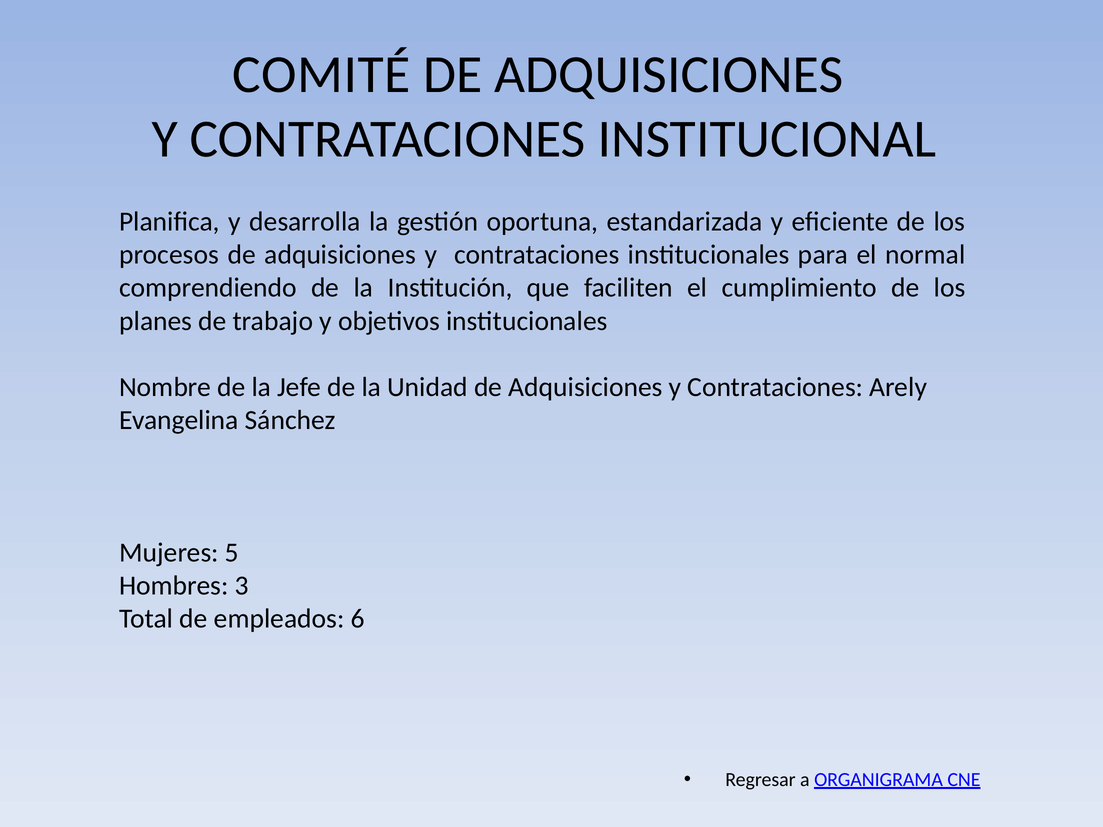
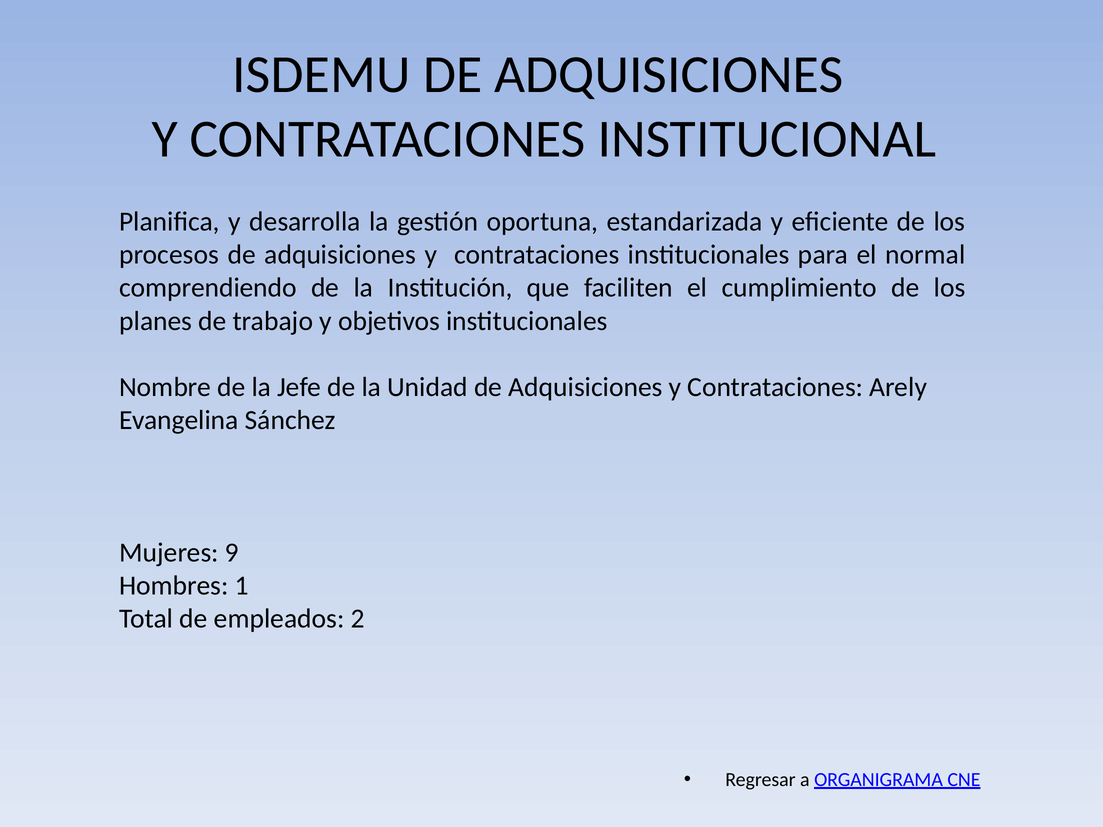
COMITÉ: COMITÉ -> ISDEMU (321, 75)
5: 5 -> 9 (232, 553)
3: 3 -> 1 (242, 586)
6: 6 -> 2 (358, 619)
